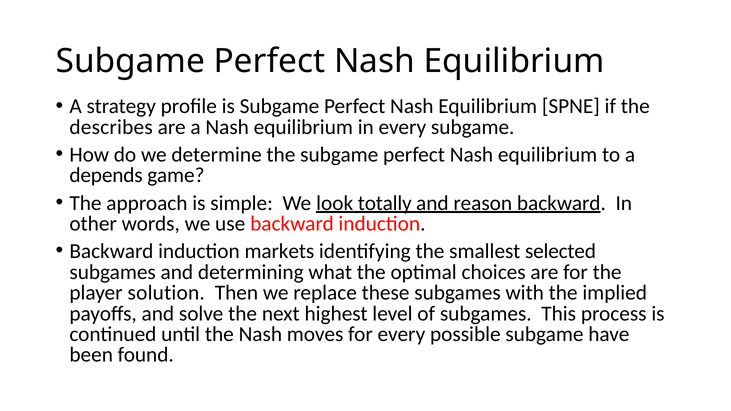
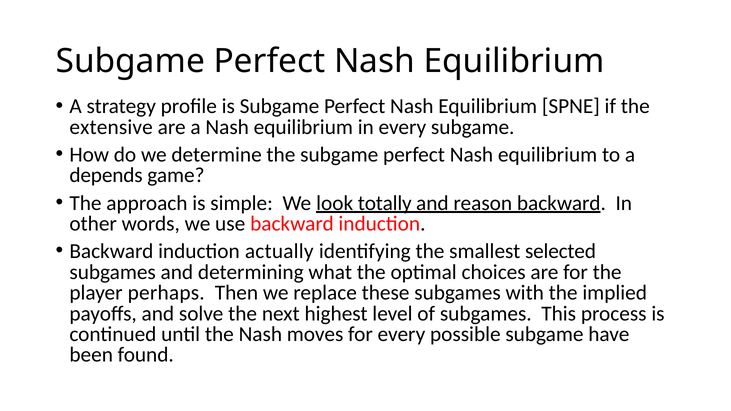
describes: describes -> extensive (111, 127)
markets: markets -> actually (279, 251)
solution: solution -> perhaps (166, 293)
